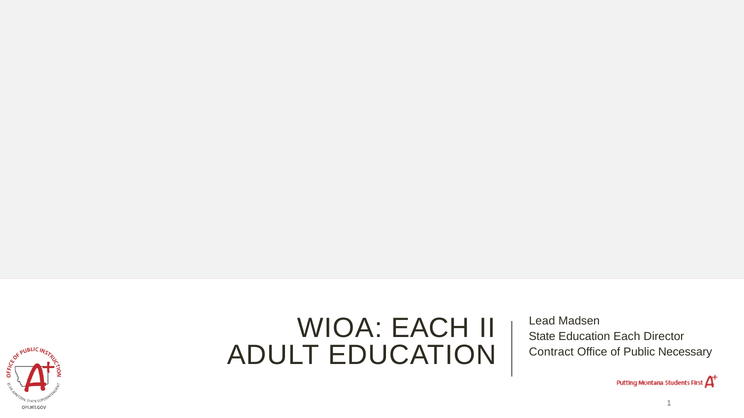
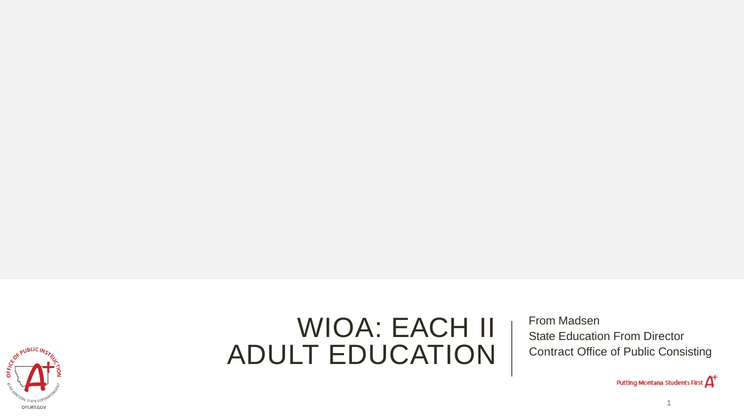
Lead: Lead -> From (542, 322)
Each: Each -> From (627, 337)
Necessary: Necessary -> Consisting (685, 353)
